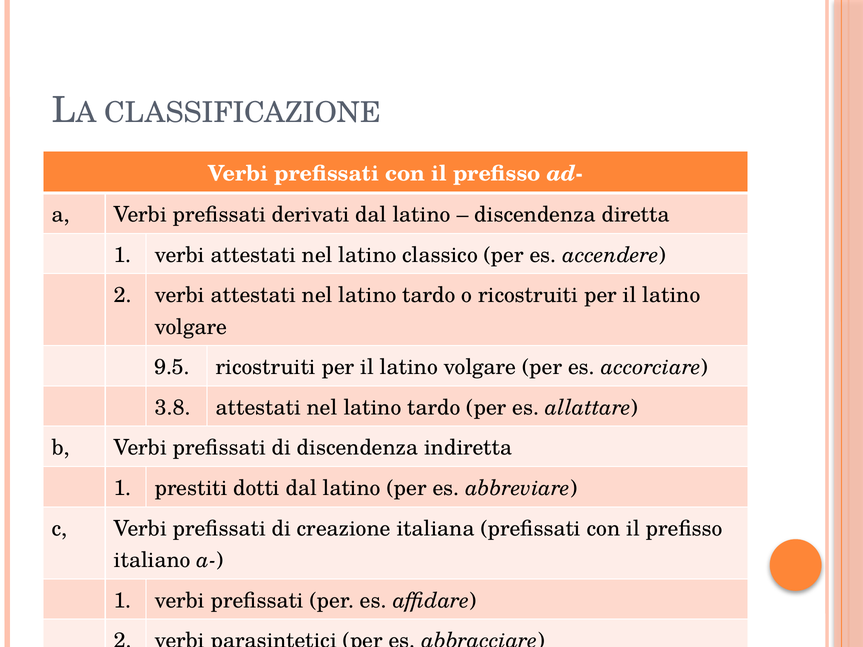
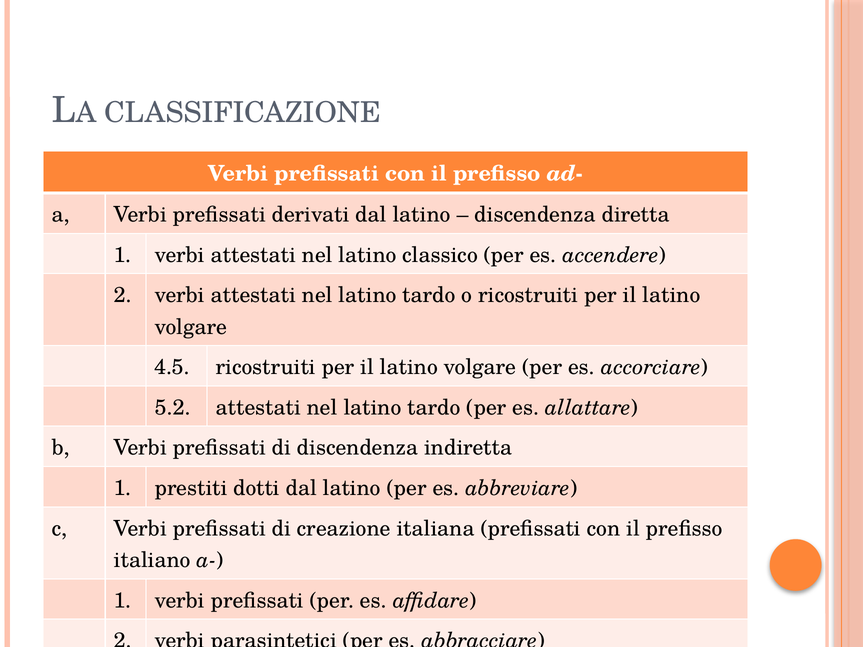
9.5: 9.5 -> 4.5 (172, 367)
3.8: 3.8 -> 5.2 (173, 408)
